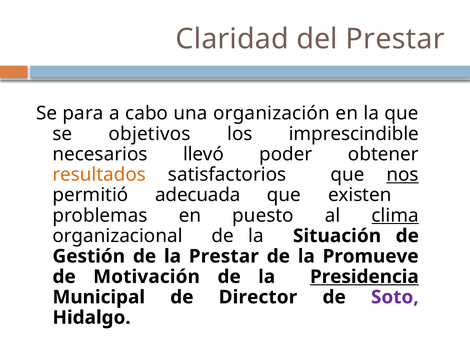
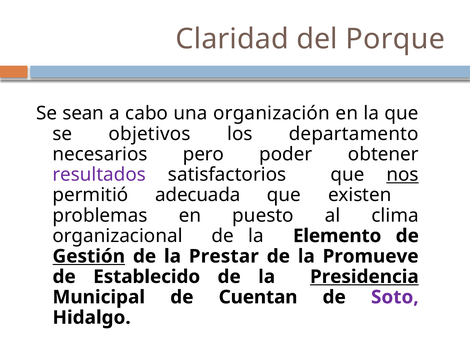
del Prestar: Prestar -> Porque (395, 39)
para: para -> sean (83, 114)
imprescindible: imprescindible -> departamento (354, 134)
llevó: llevó -> pero (203, 154)
resultados colour: orange -> purple (99, 175)
clima underline: present -> none (395, 216)
Situación: Situación -> Elemento (337, 236)
Gestión underline: none -> present (89, 257)
Motivación: Motivación -> Establecido (147, 277)
Director: Director -> Cuentan (258, 298)
